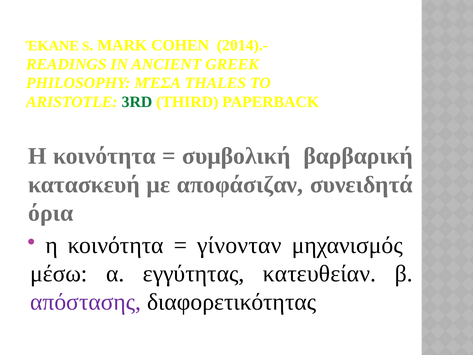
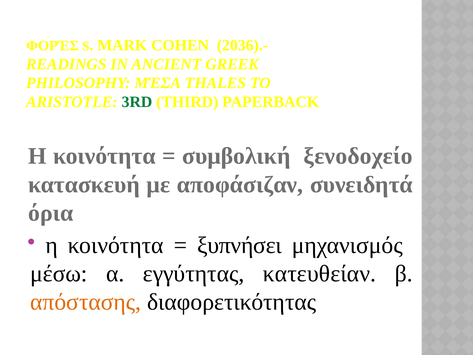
ΈΚΑΝΕ: ΈΚΑΝΕ -> ΦΟΡΈΣ (52, 46)
2014).-: 2014).- -> 2036).- (242, 45)
βαρβαρική: βαρβαρική -> ξενοδοχείο (358, 156)
γίνονταν: γίνονταν -> ξυπνήσει (239, 245)
απόστασης colour: purple -> orange (86, 302)
